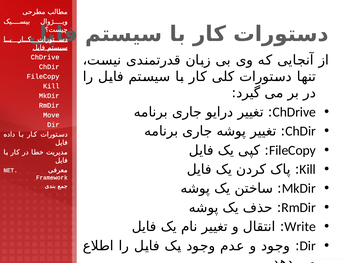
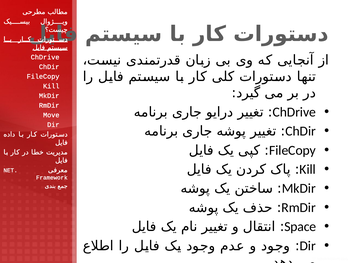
Write: Write -> Space (300, 226)
